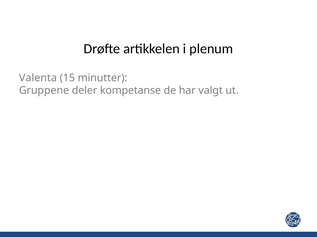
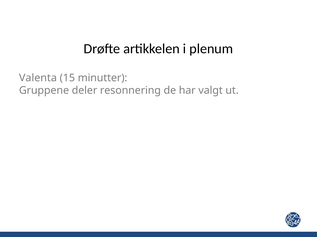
kompetanse: kompetanse -> resonnering (130, 91)
